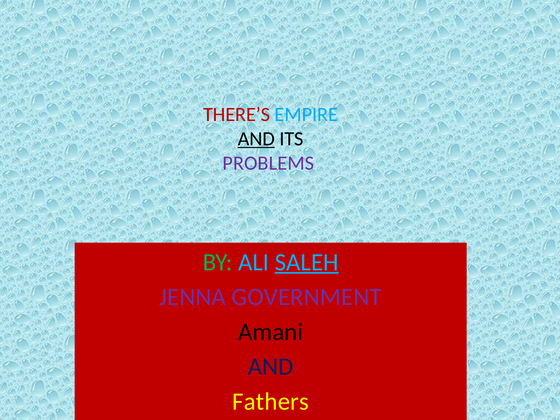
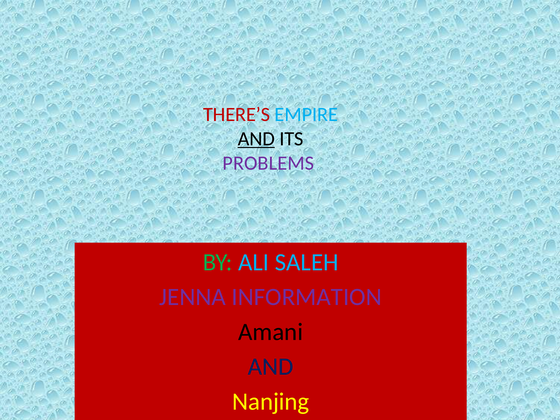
SALEH underline: present -> none (307, 262)
GOVERNMENT: GOVERNMENT -> INFORMATION (307, 297)
Fathers: Fathers -> Nanjing (271, 402)
